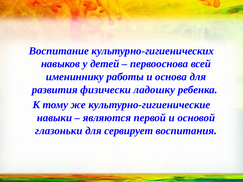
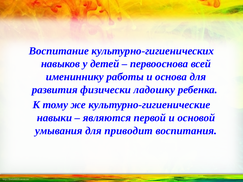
глазоньки: глазоньки -> умывания (59, 131)
сервирует: сервирует -> приводит (129, 131)
